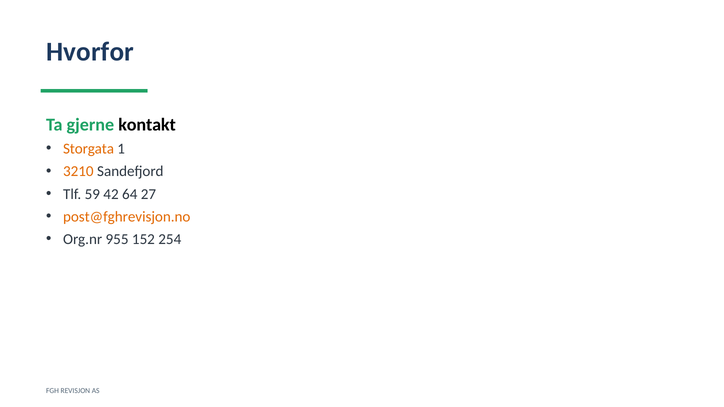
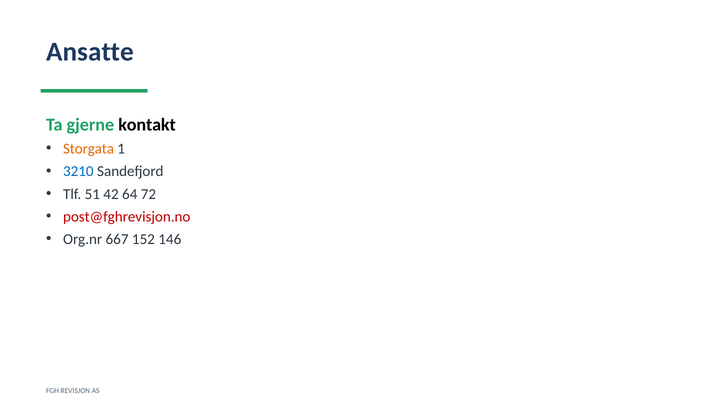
Hvorfor: Hvorfor -> Ansatte (90, 52)
3210 colour: orange -> blue (78, 172)
59: 59 -> 51 (92, 194)
27: 27 -> 72 (148, 194)
post@fghrevisjon.no colour: orange -> red (127, 217)
955: 955 -> 667 (117, 239)
254: 254 -> 146 (170, 239)
